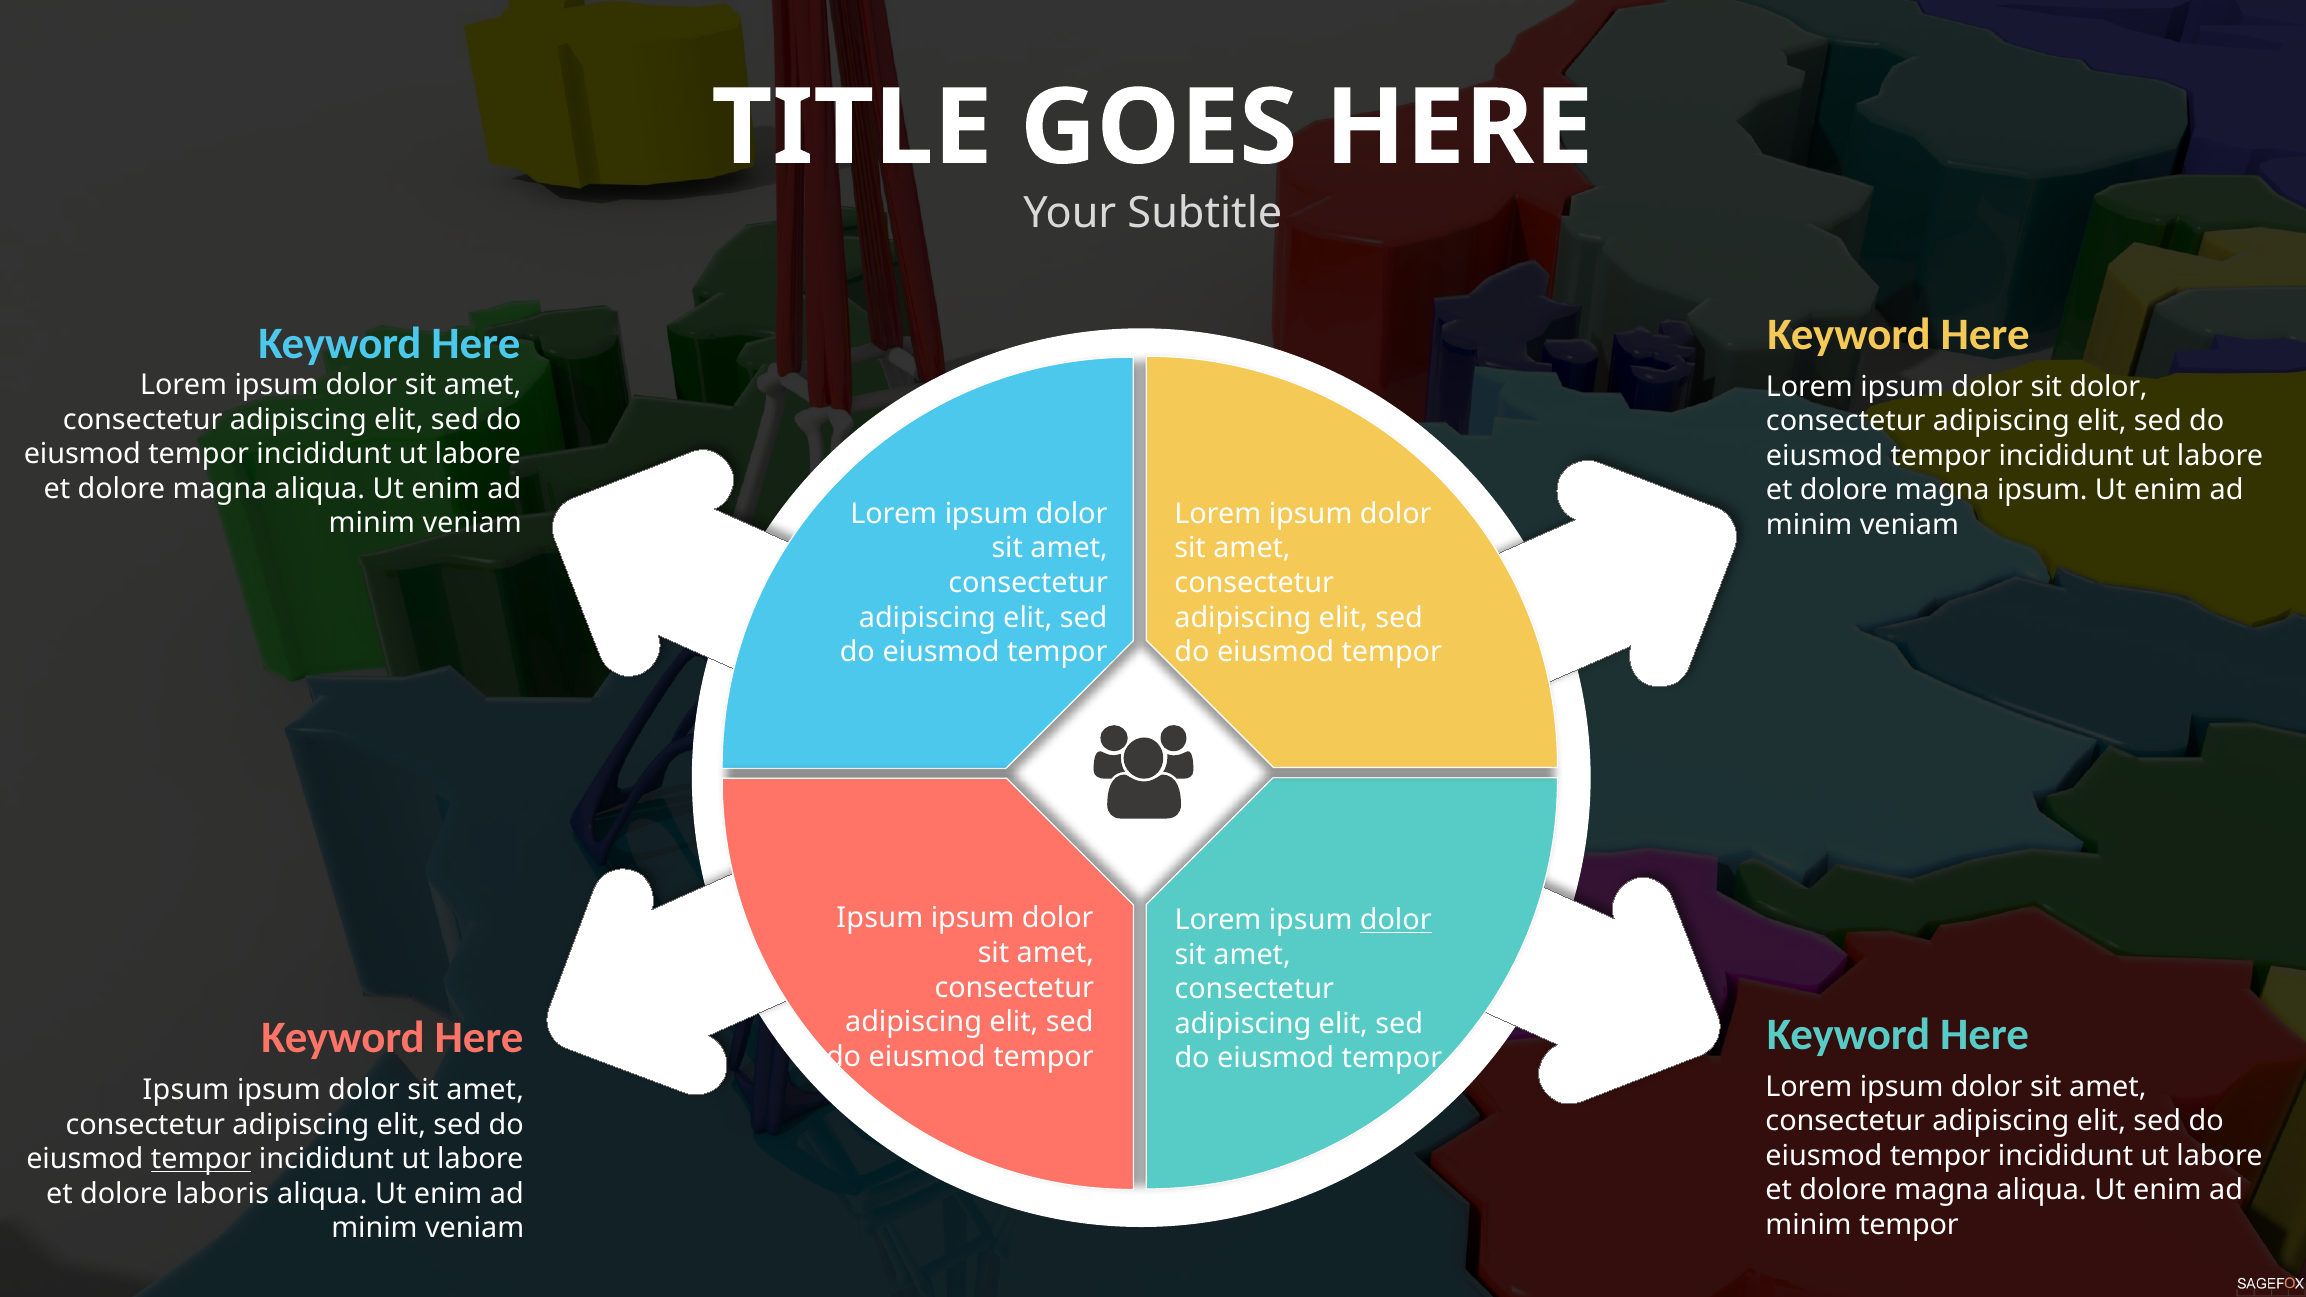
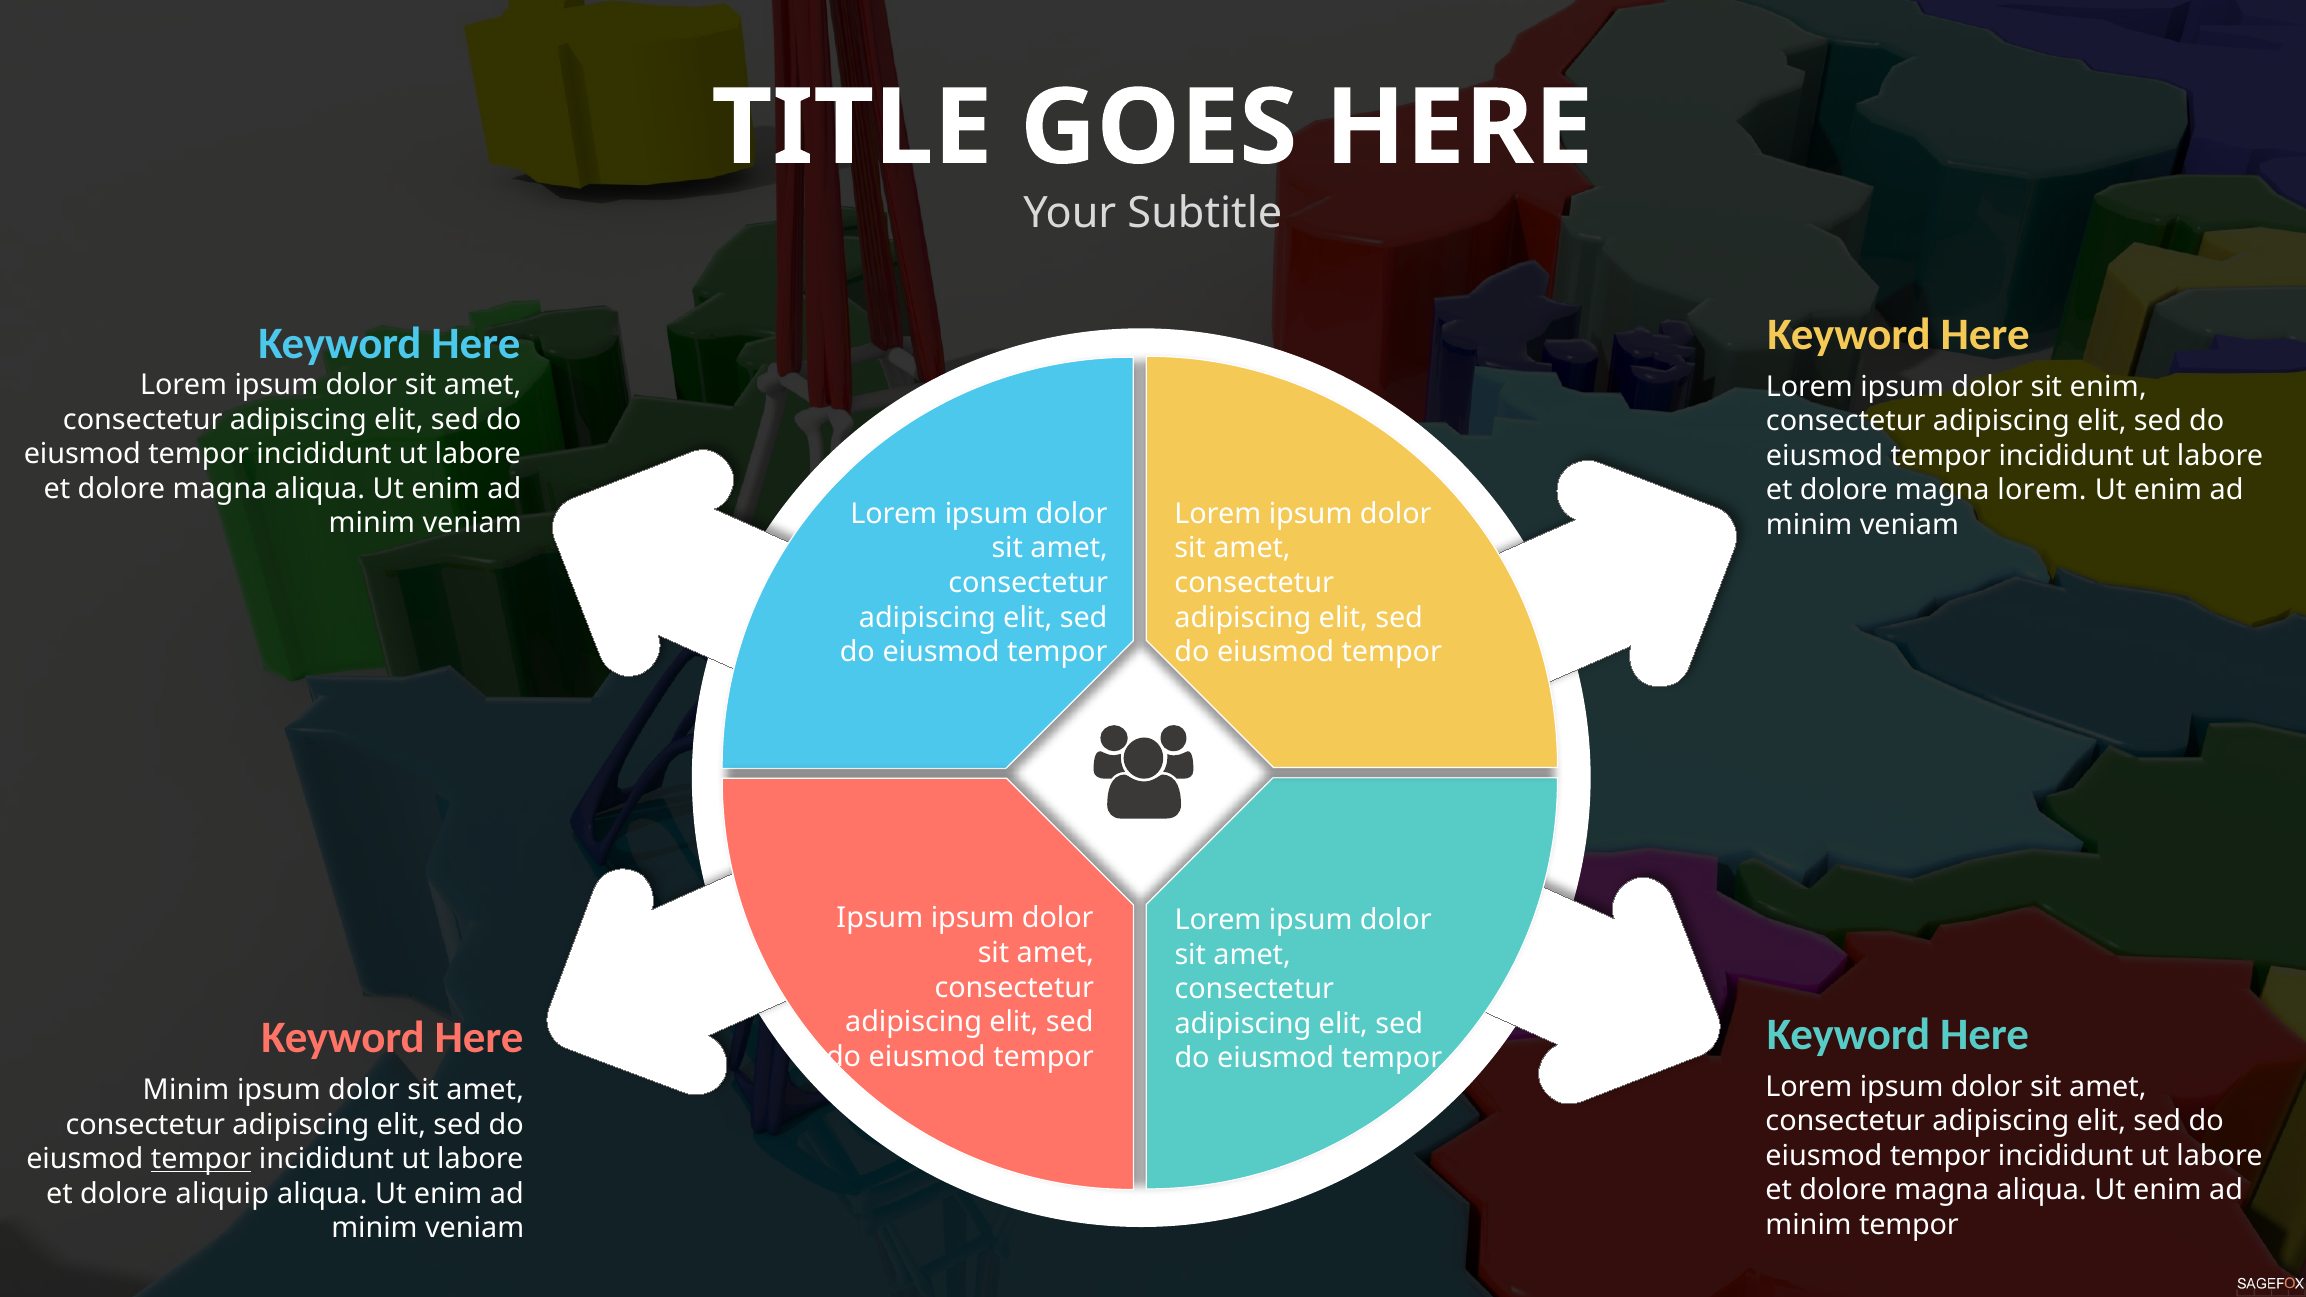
sit dolor: dolor -> enim (2108, 387)
magna ipsum: ipsum -> lorem (2042, 490)
dolor underline: present -> none (1396, 920)
Ipsum: Ipsum -> Minim (186, 1090)
laboris: laboris -> aliquip (222, 1194)
